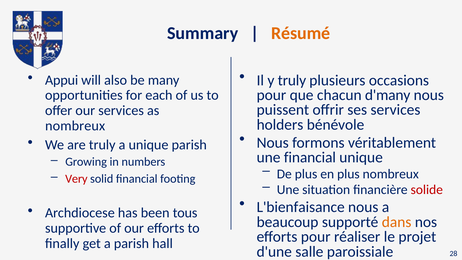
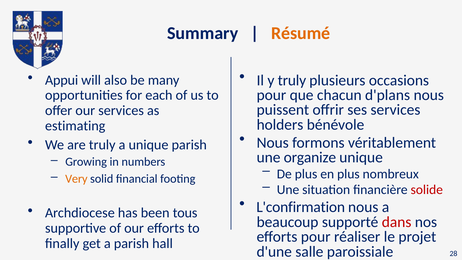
d'many: d'many -> d'plans (388, 95)
nombreux: nombreux -> estimating (75, 126)
une financial: financial -> organize (310, 157)
Very colour: red -> orange (76, 179)
L'bienfaisance: L'bienfaisance -> L'confirmation (301, 207)
dans colour: orange -> red (397, 222)
